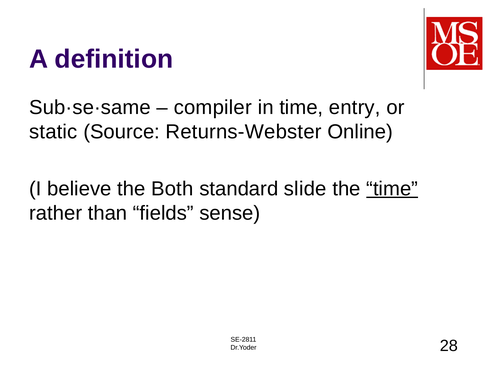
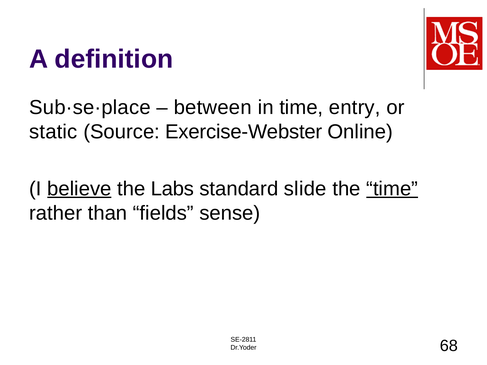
Sub·se·same: Sub·se·same -> Sub·se·place (90, 108)
compiler: compiler -> between (213, 108)
Returns-Webster: Returns-Webster -> Exercise-Webster (244, 132)
believe underline: none -> present (79, 189)
Both: Both -> Labs (172, 189)
28: 28 -> 68 (449, 346)
